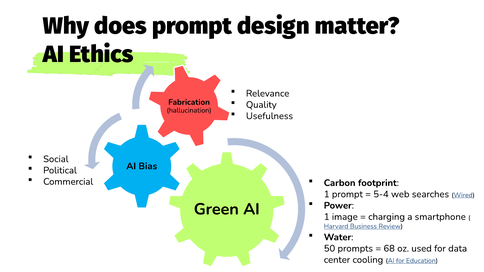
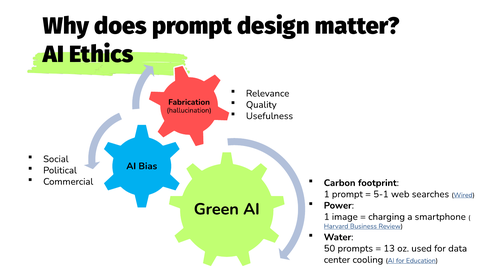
5-4: 5-4 -> 5-1 (381, 194)
68: 68 -> 13 (389, 249)
